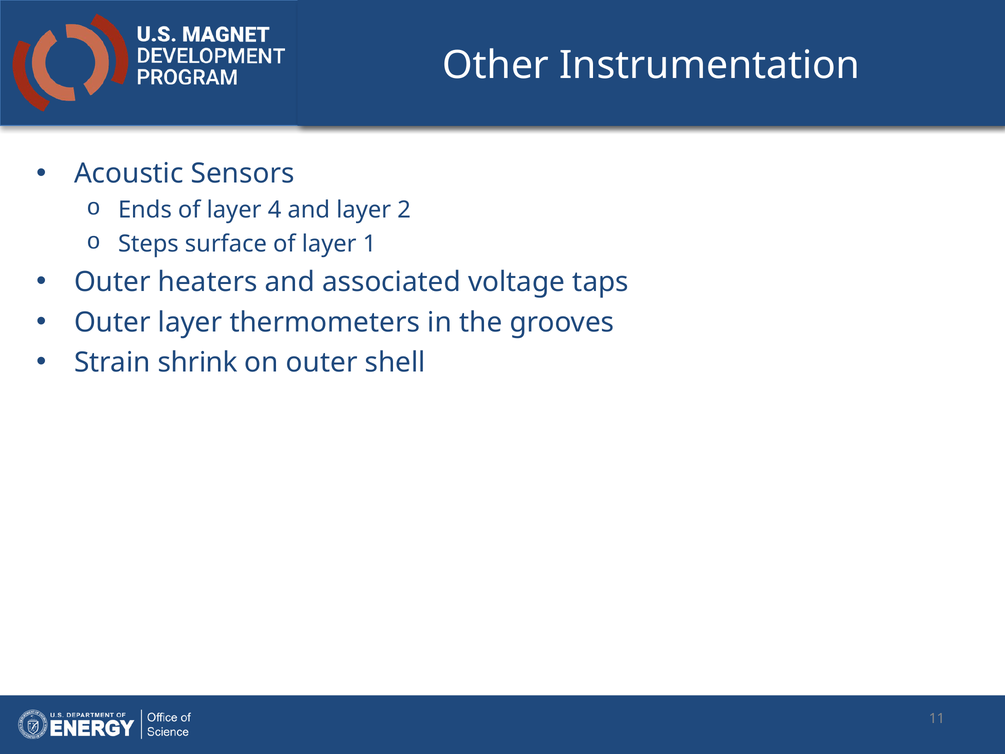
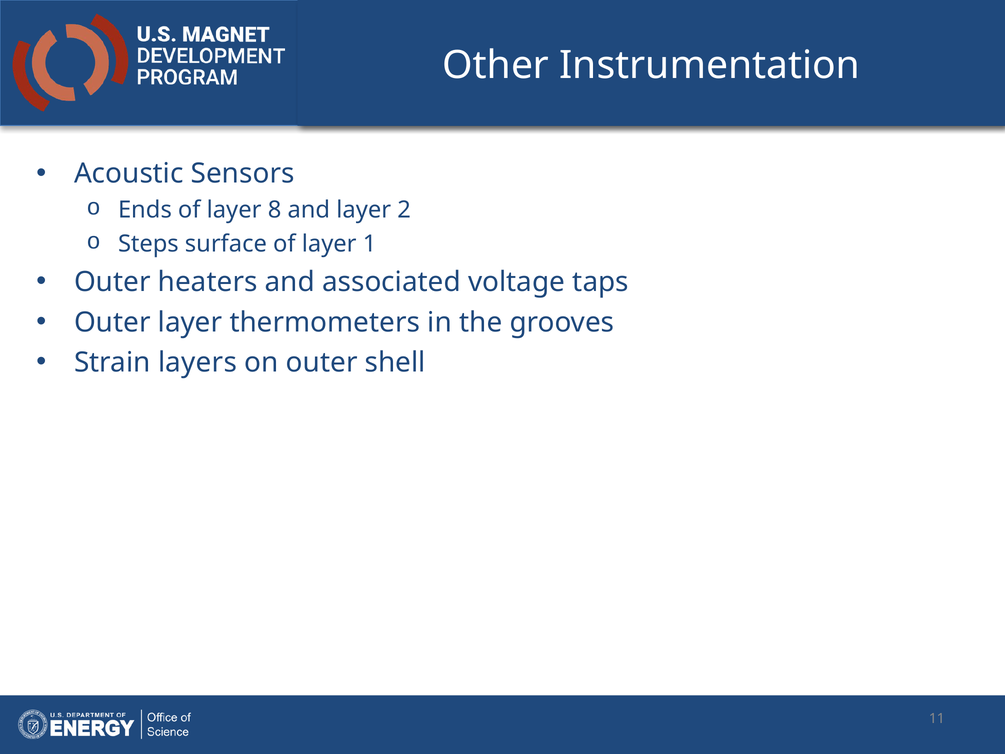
4: 4 -> 8 (275, 210)
shrink: shrink -> layers (197, 362)
